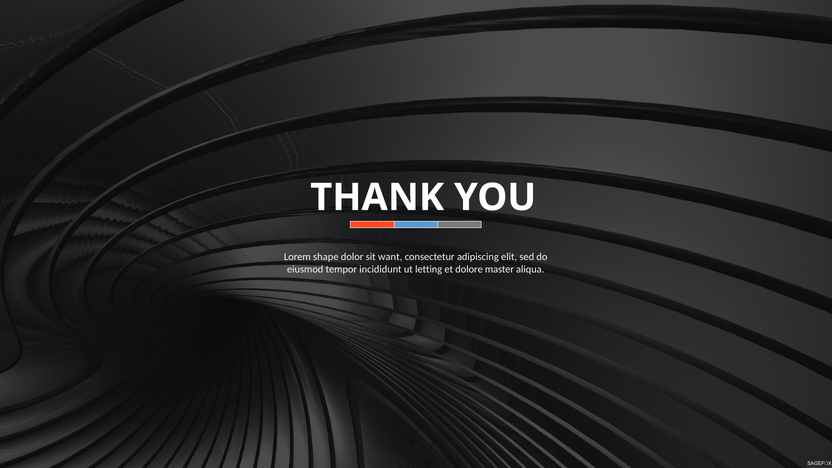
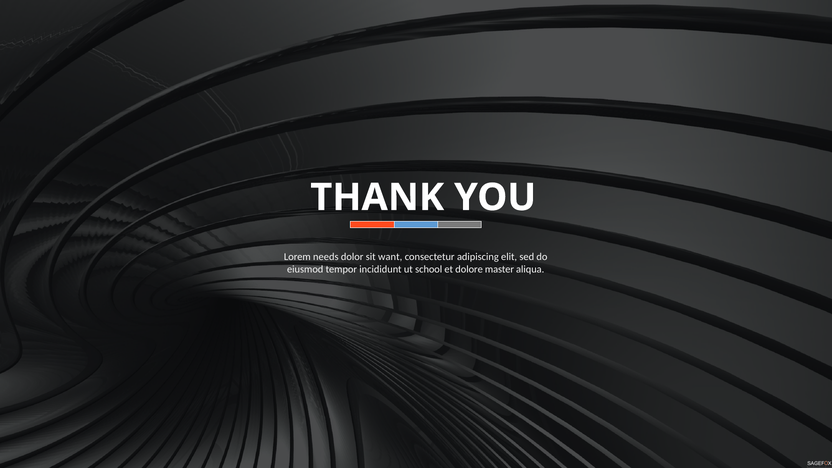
shape: shape -> needs (326, 257)
letting: letting -> school (429, 269)
